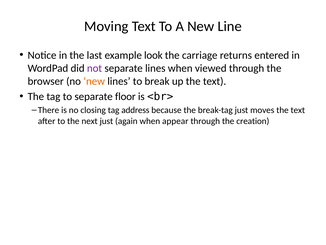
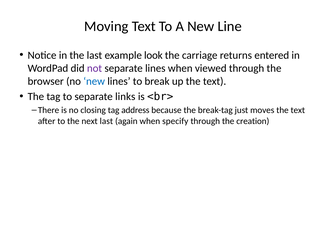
new colour: orange -> blue (94, 81)
floor: floor -> links (125, 96)
next just: just -> last (106, 121)
appear: appear -> specify (175, 121)
